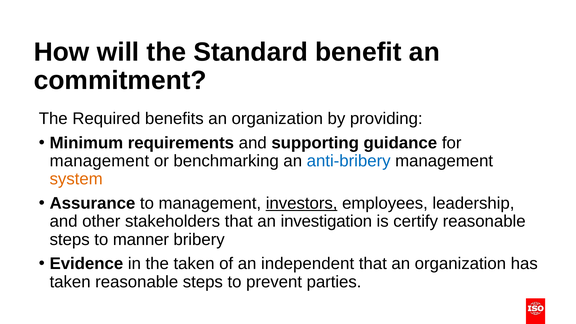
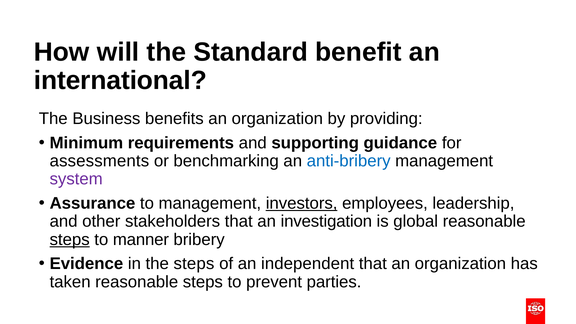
commitment: commitment -> international (120, 80)
Required: Required -> Business (106, 119)
management: management -> assessments (99, 161)
system colour: orange -> purple (76, 179)
certify: certify -> global (416, 221)
steps underline: none -> present (70, 240)
the taken: taken -> steps (194, 264)
